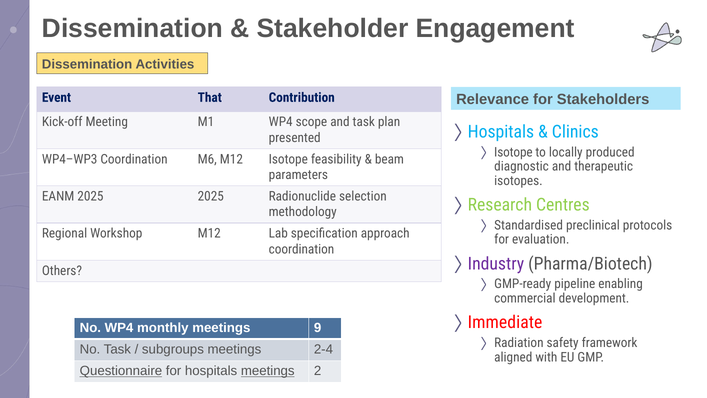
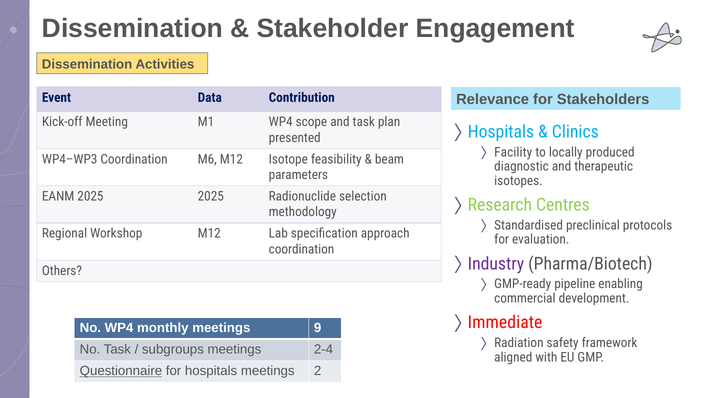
That: That -> Data (210, 97)
Isotope: Isotope -> Facility (513, 152)
meetings underline: present -> none (268, 371)
